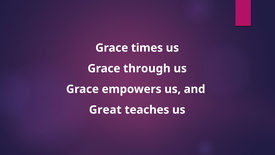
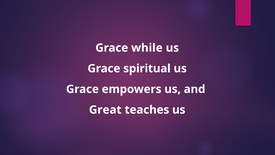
times: times -> while (147, 48)
through: through -> spiritual (147, 68)
